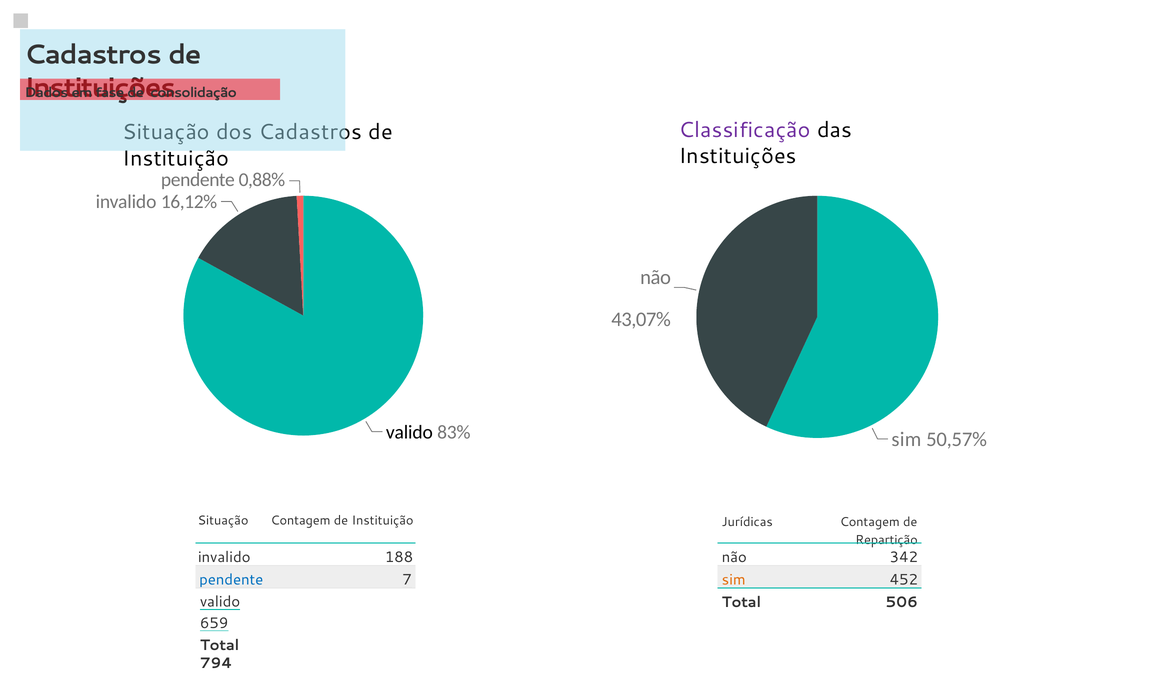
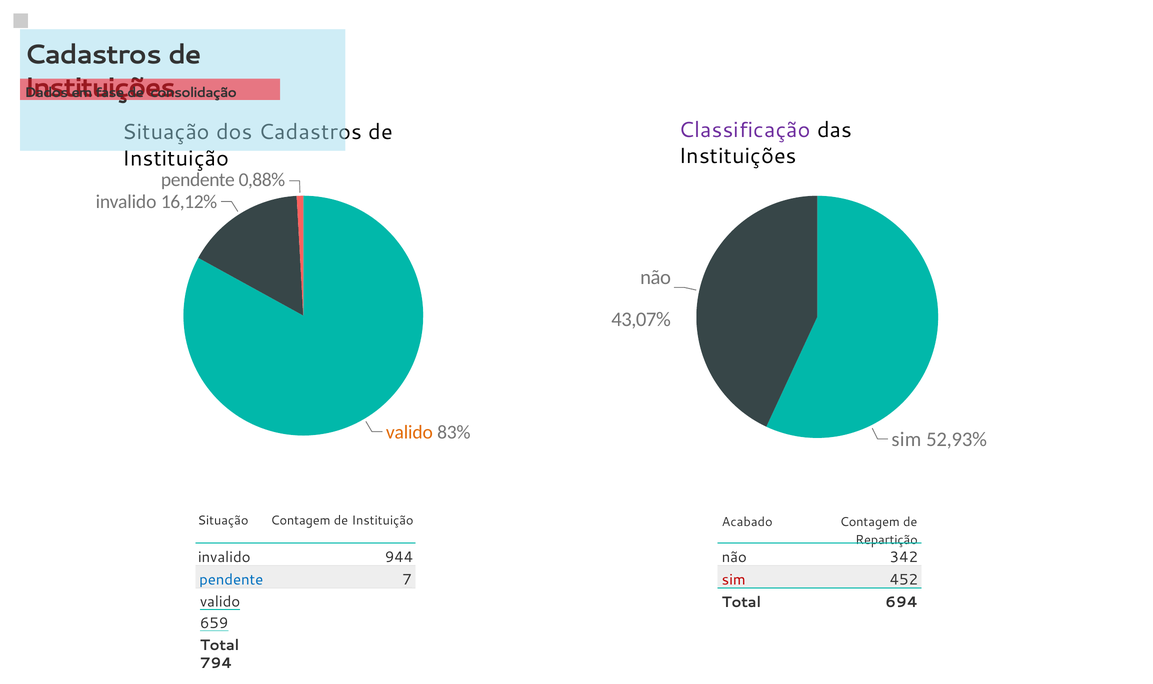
valido colour: black -> orange (409, 432)
50,57%: 50,57% -> 52,93% (957, 439)
Jurídicas: Jurídicas -> Acabado (747, 522)
188: 188 -> 944 (399, 557)
sim colour: orange -> red (734, 579)
506: 506 -> 694 (902, 602)
